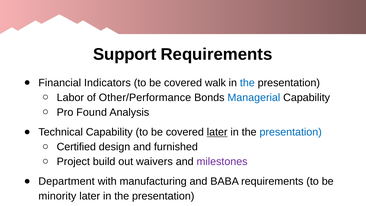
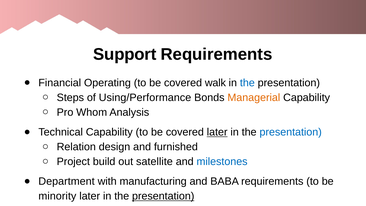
Indicators: Indicators -> Operating (107, 83)
Labor: Labor -> Steps (70, 98)
Other/Performance: Other/Performance -> Using/Performance (145, 98)
Managerial colour: blue -> orange (254, 98)
Found: Found -> Whom (92, 112)
Certified: Certified -> Relation (76, 147)
waivers: waivers -> satellite (154, 161)
milestones colour: purple -> blue (222, 161)
presentation underline: none -> present (163, 196)
